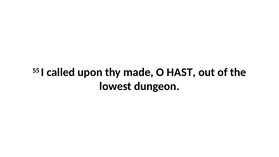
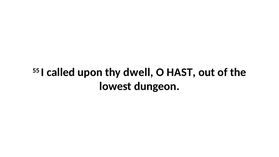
made: made -> dwell (138, 72)
